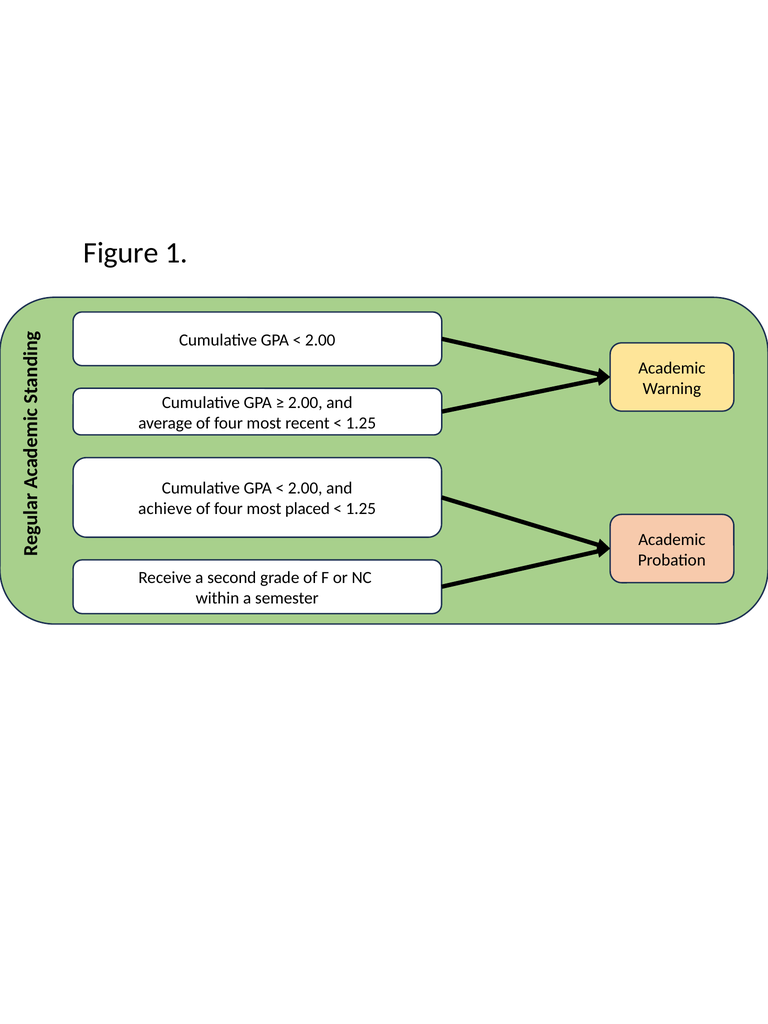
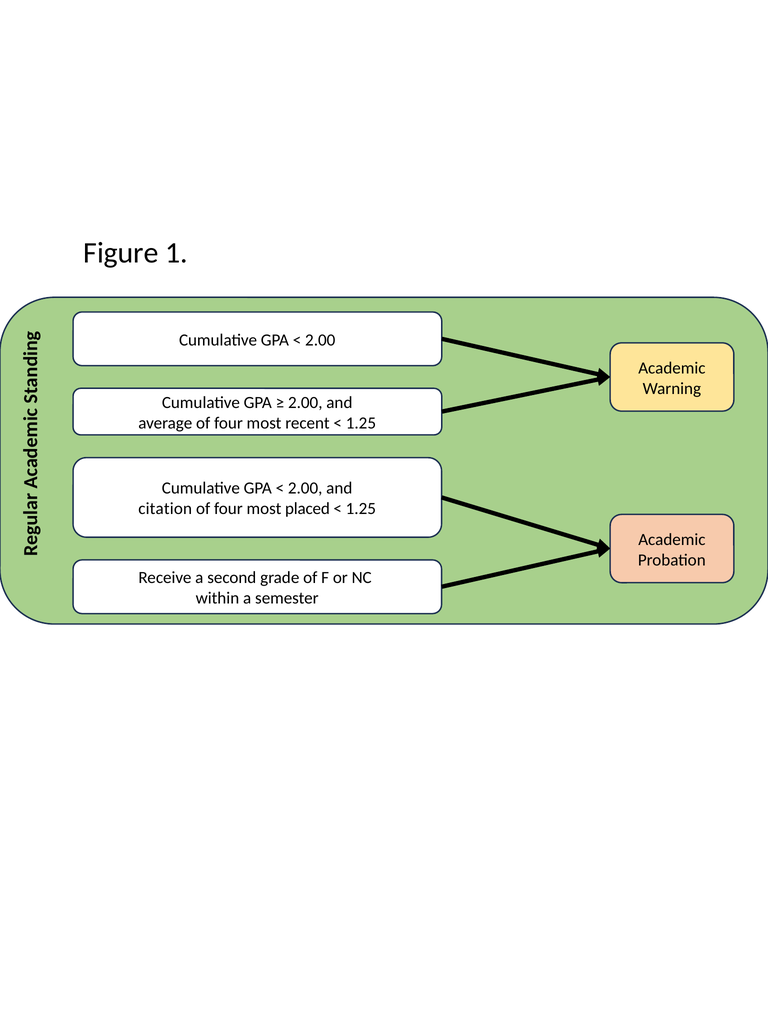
achieve: achieve -> citation (165, 509)
